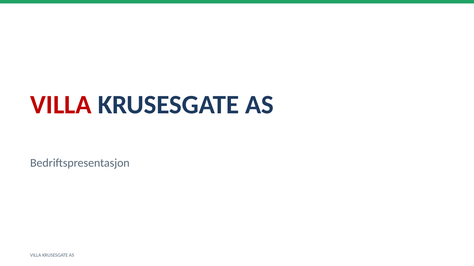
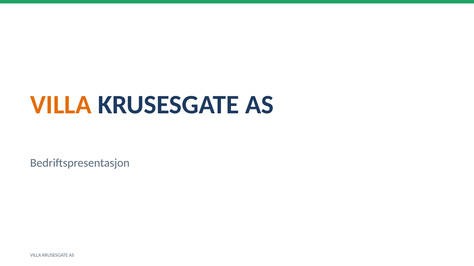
VILLA colour: red -> orange (61, 105)
